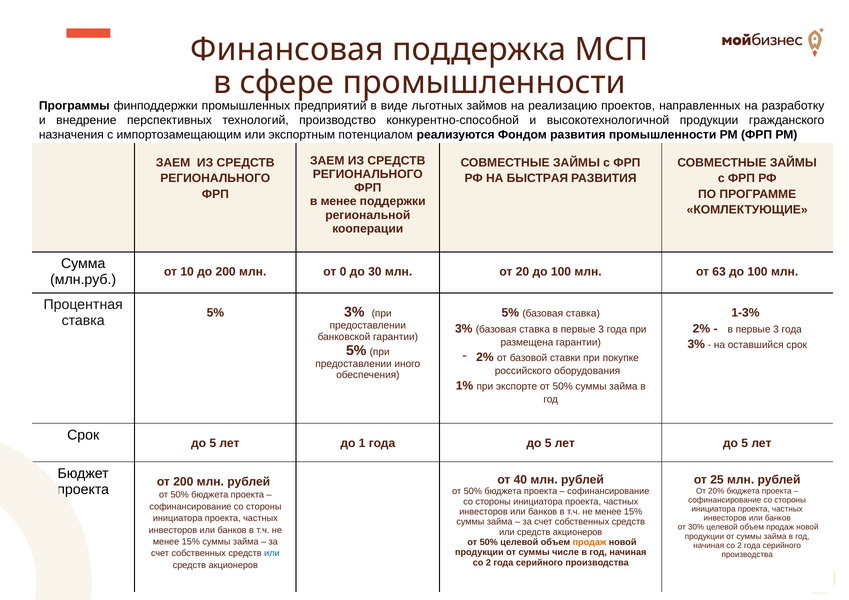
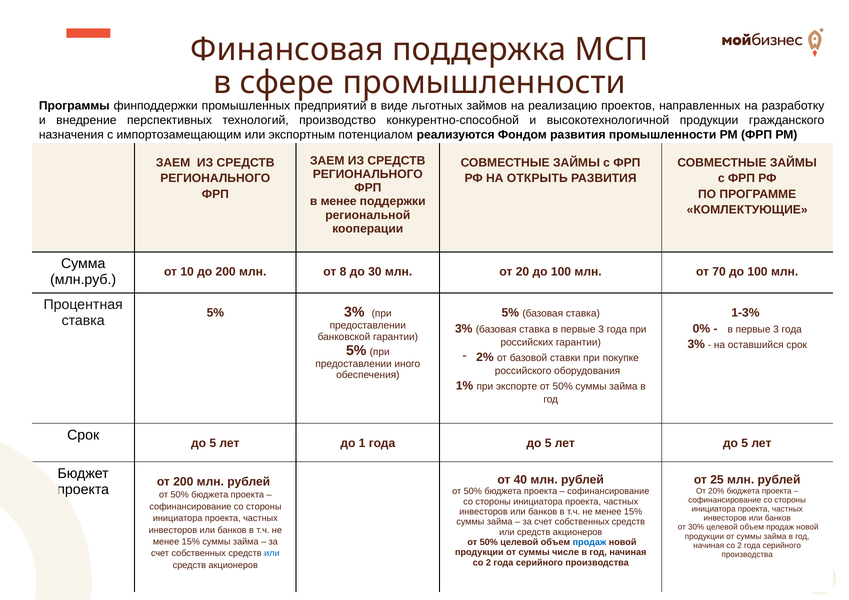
БЫСТРАЯ: БЫСТРАЯ -> ОТКРЫТЬ (537, 179)
0: 0 -> 8 (343, 272)
63: 63 -> 70 (719, 272)
2%: 2% -> 0% (701, 329)
размещена: размещена -> российских (527, 343)
продаж colour: orange -> blue (589, 543)
